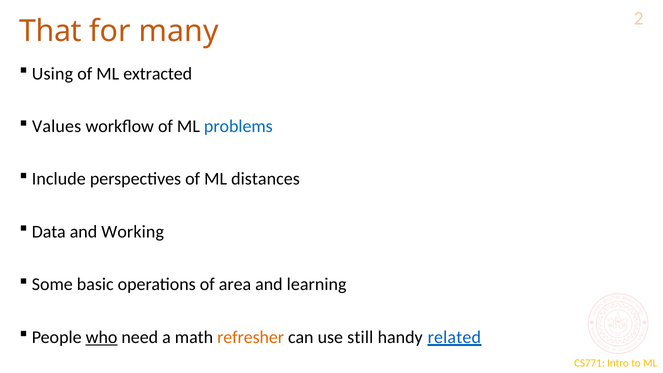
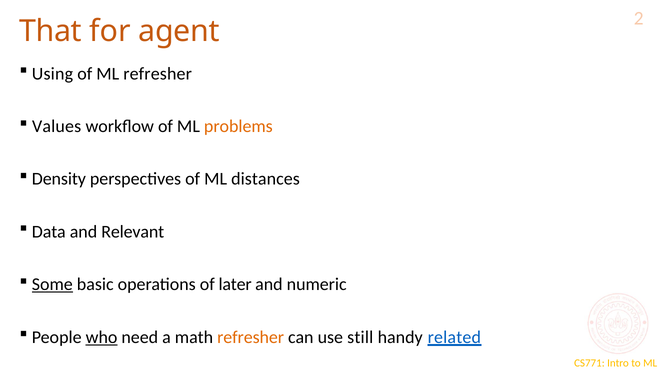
many: many -> agent (179, 31)
ML extracted: extracted -> refresher (158, 74)
problems colour: blue -> orange (238, 126)
Include: Include -> Density (59, 179)
Working: Working -> Relevant (133, 232)
Some underline: none -> present (52, 284)
area: area -> later (235, 284)
learning: learning -> numeric (317, 284)
